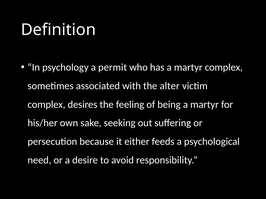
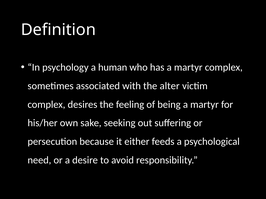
permit: permit -> human (113, 68)
